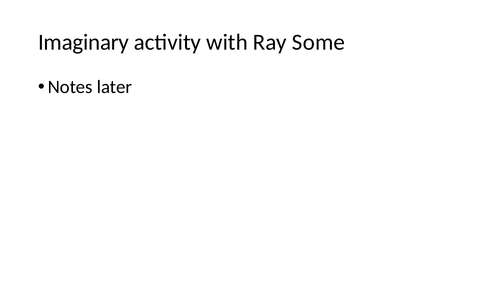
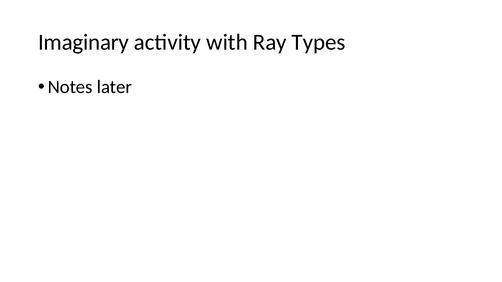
Some: Some -> Types (319, 42)
